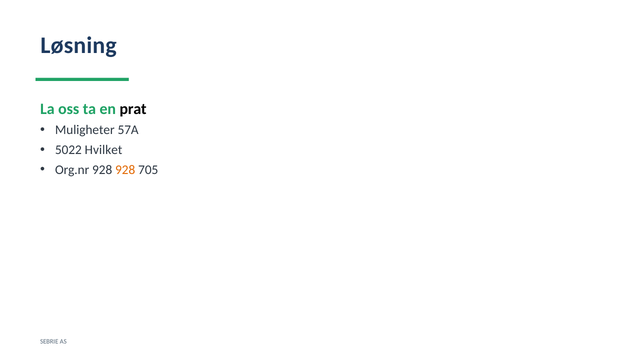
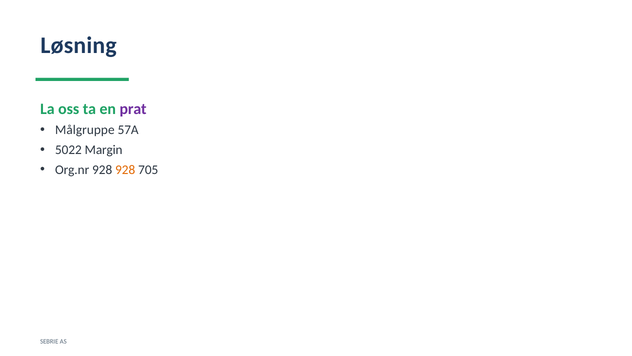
prat colour: black -> purple (133, 109)
Muligheter: Muligheter -> Målgruppe (85, 130)
Hvilket: Hvilket -> Margin (104, 150)
